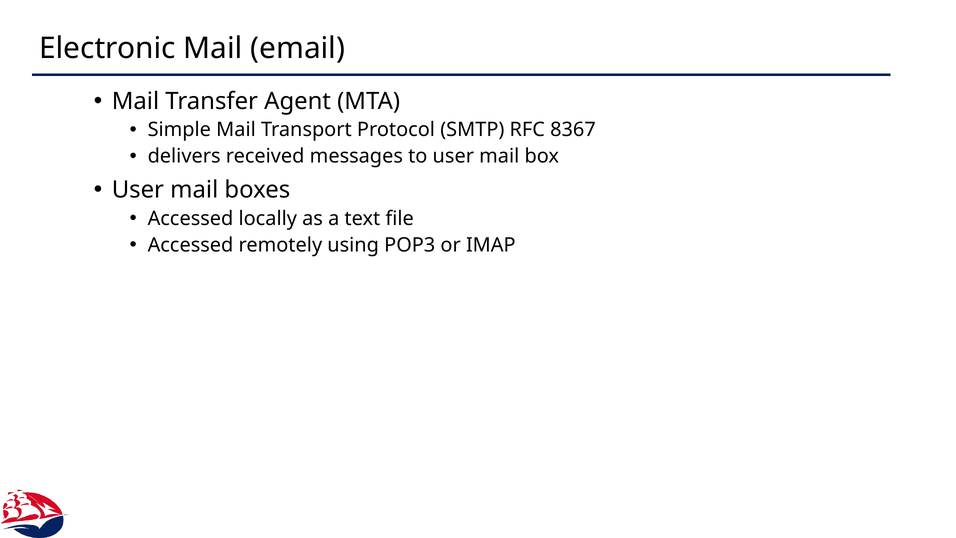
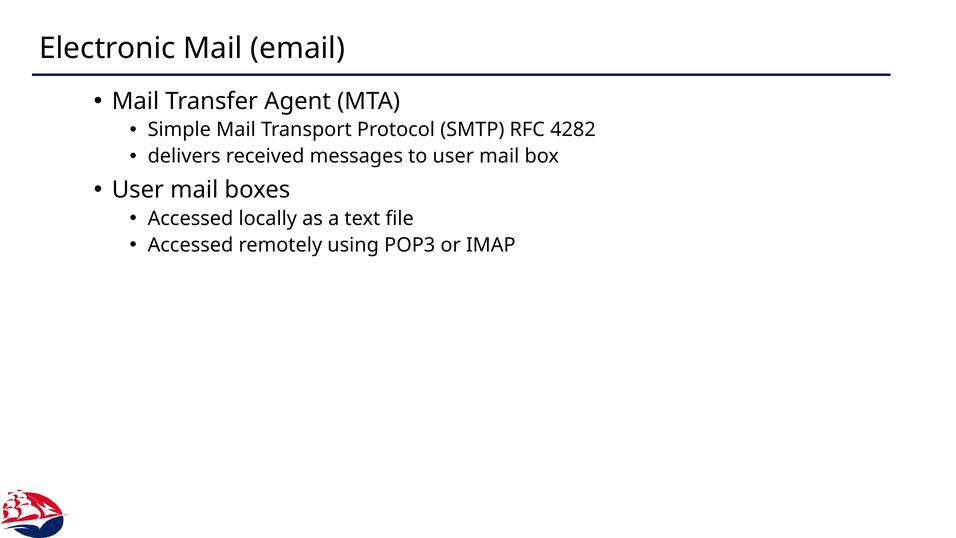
8367: 8367 -> 4282 (573, 130)
